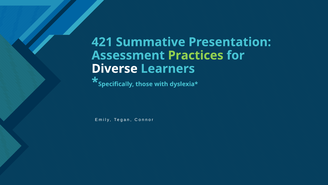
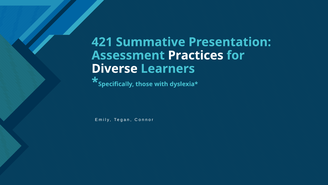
Practices colour: light green -> white (196, 55)
